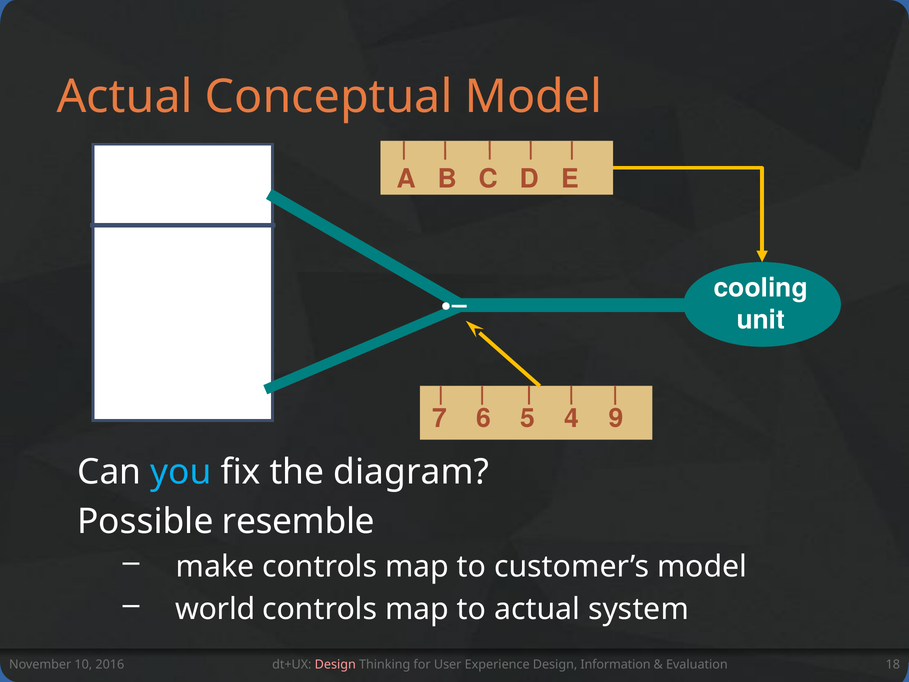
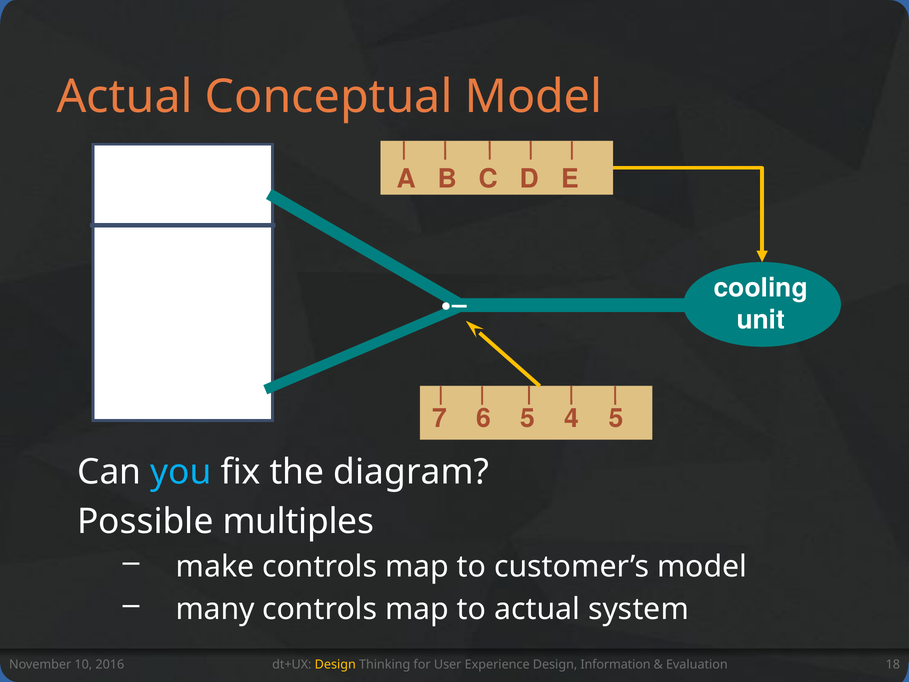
4 9: 9 -> 5 (616, 418)
resemble: resemble -> multiples (298, 521)
world: world -> many (215, 609)
Design colour: pink -> yellow (335, 664)
